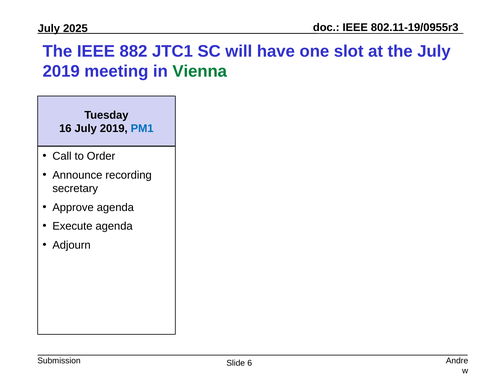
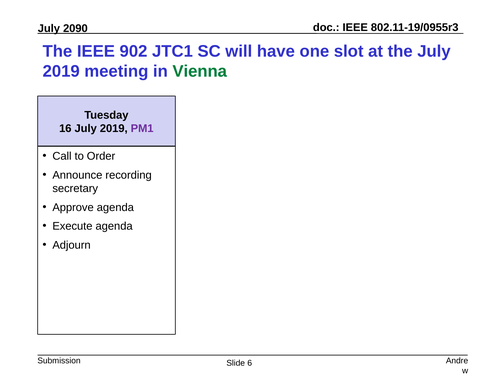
2025: 2025 -> 2090 (75, 28)
882: 882 -> 902 (133, 51)
PM1 colour: blue -> purple (142, 129)
